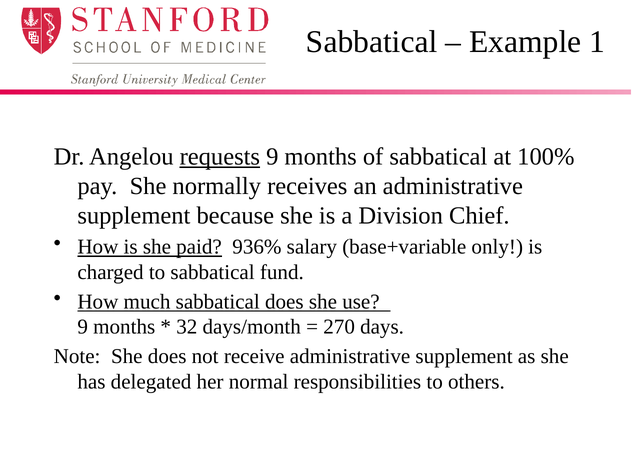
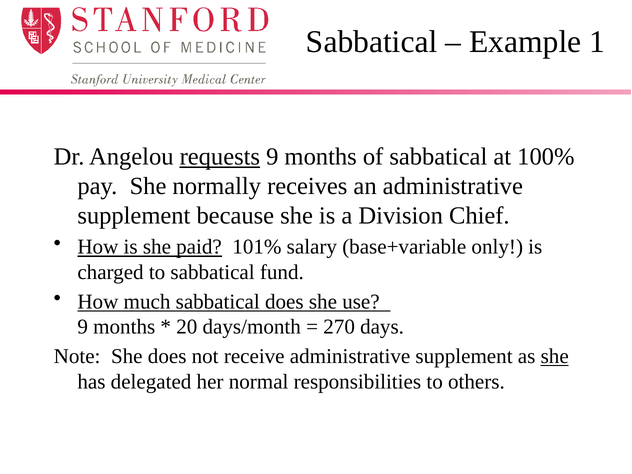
936%: 936% -> 101% (257, 247)
32: 32 -> 20 (187, 327)
she underline: none -> present (555, 356)
